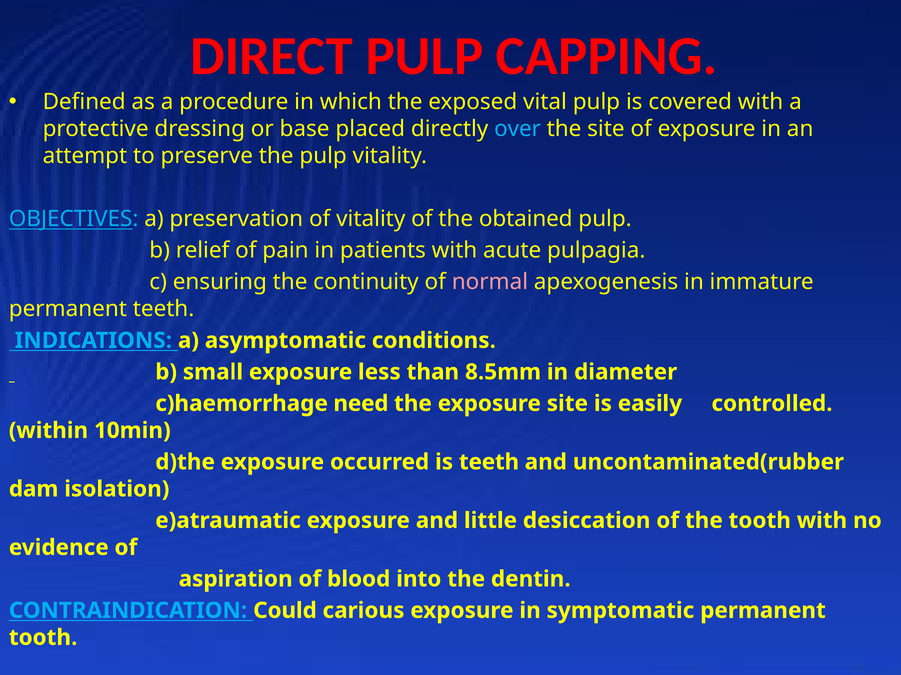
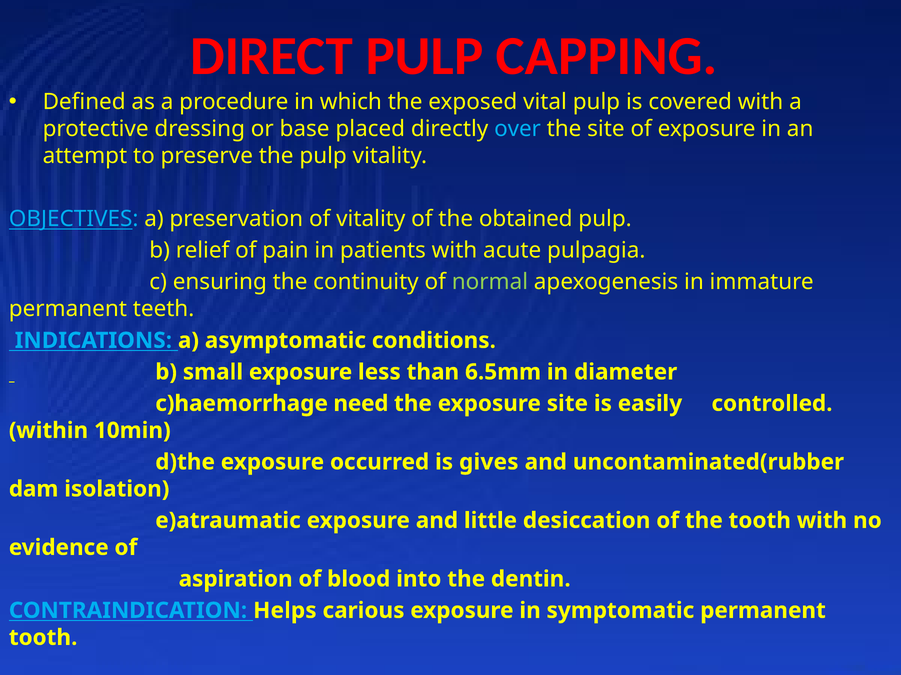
normal colour: pink -> light green (490, 282)
8.5mm: 8.5mm -> 6.5mm (503, 372)
is teeth: teeth -> gives (489, 462)
Could: Could -> Helps (285, 611)
